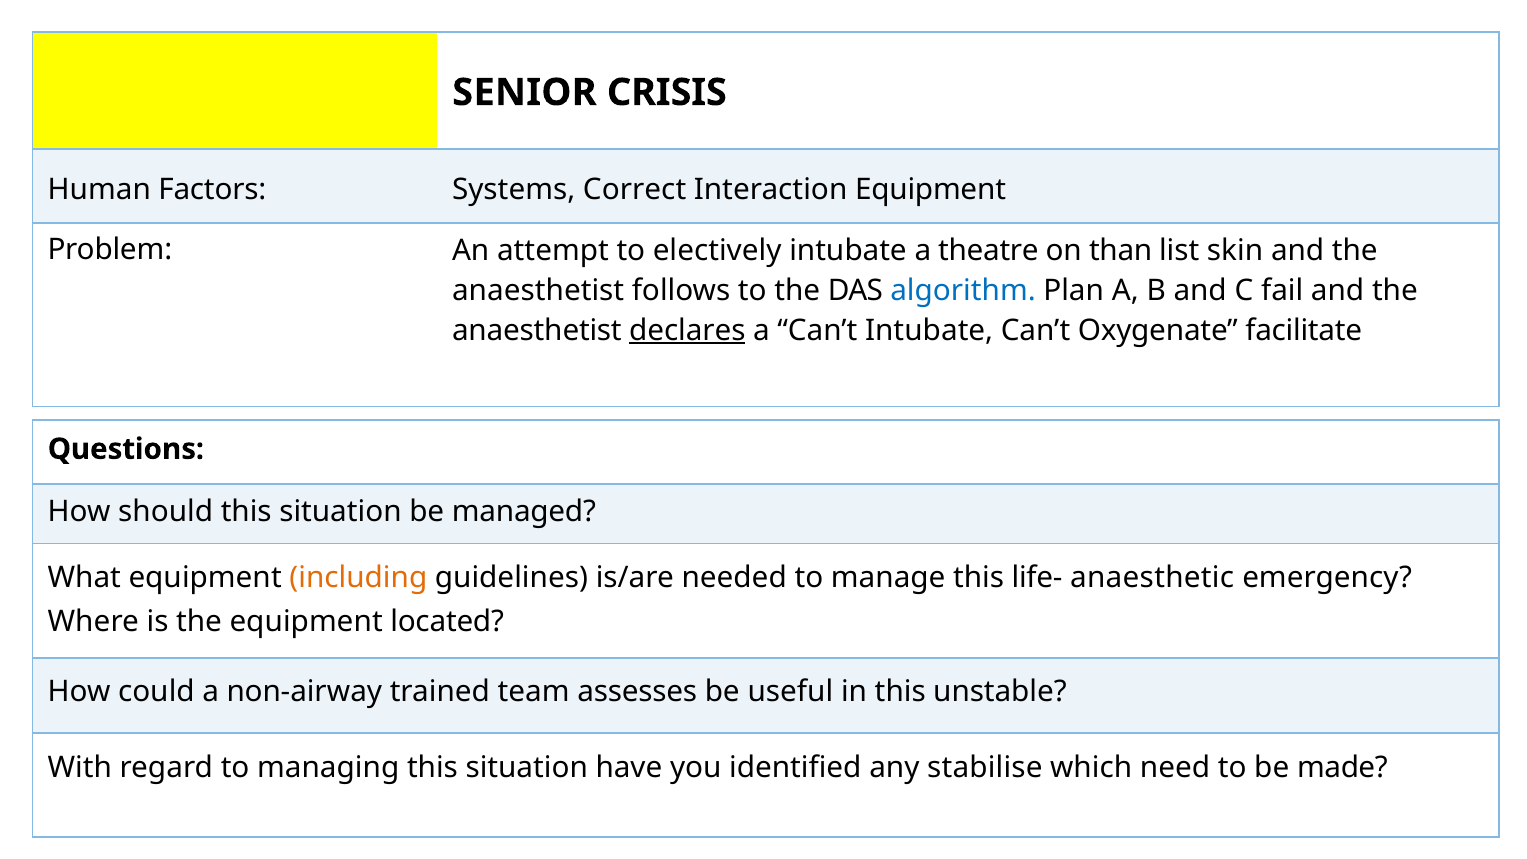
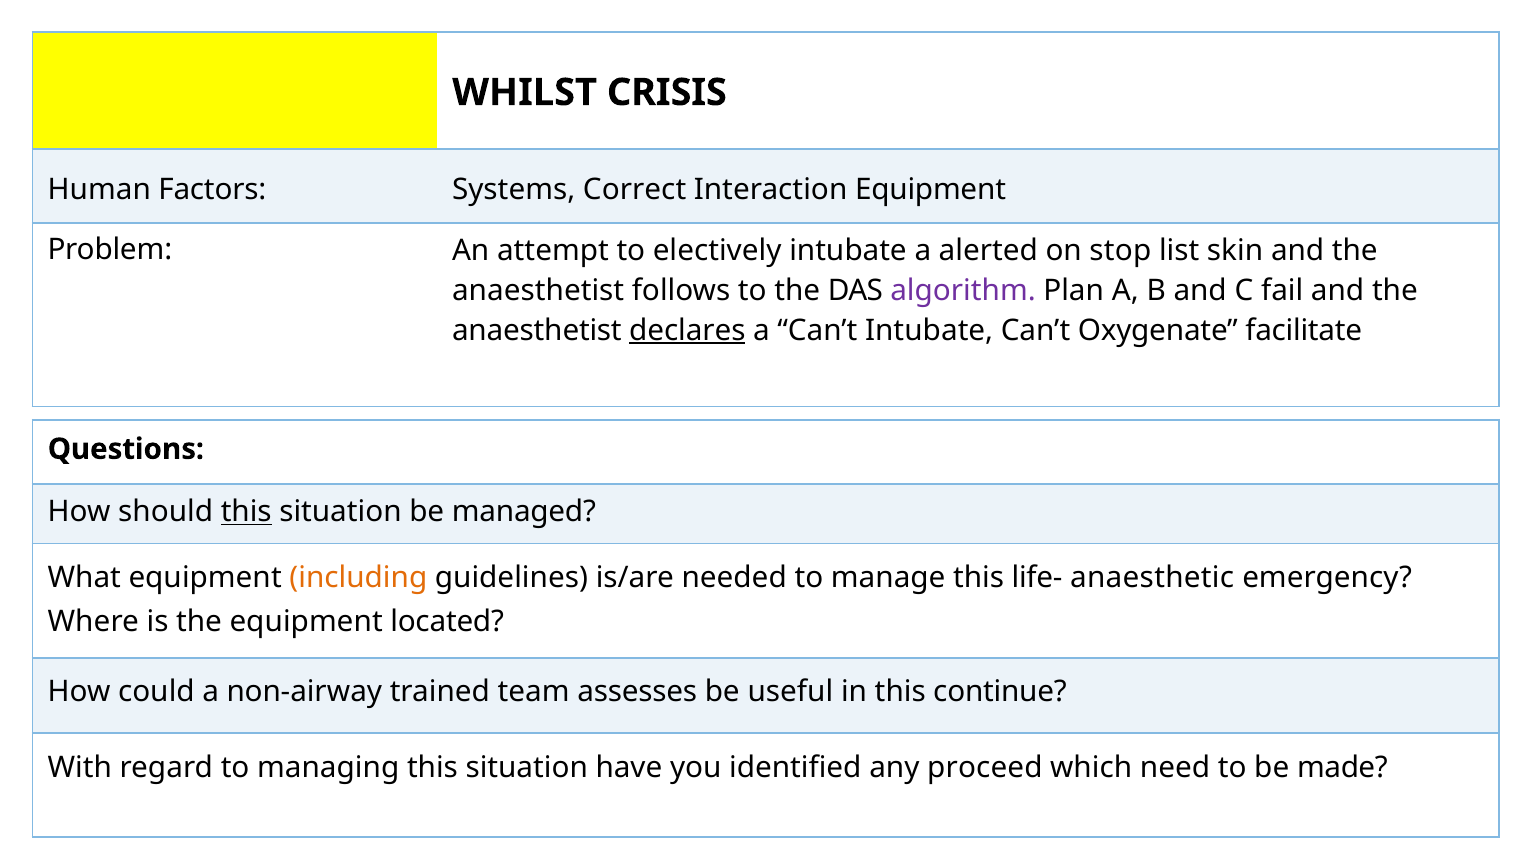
SENIOR: SENIOR -> WHILST (525, 92)
theatre: theatre -> alerted (988, 250)
than: than -> stop (1120, 250)
algorithm colour: blue -> purple (963, 290)
this underline: none -> present (246, 512)
unstable: unstable -> continue (1000, 691)
stabilise: stabilise -> proceed (985, 768)
